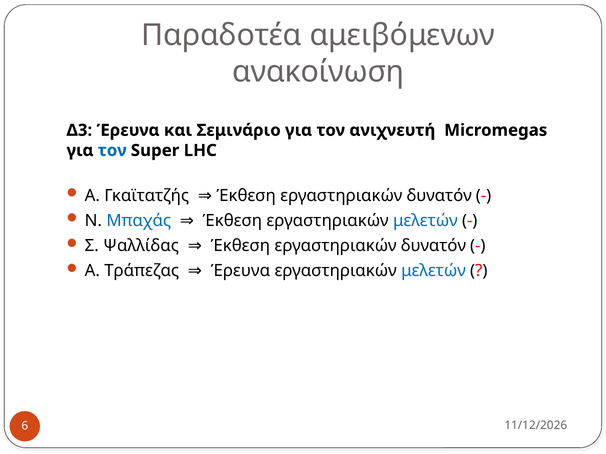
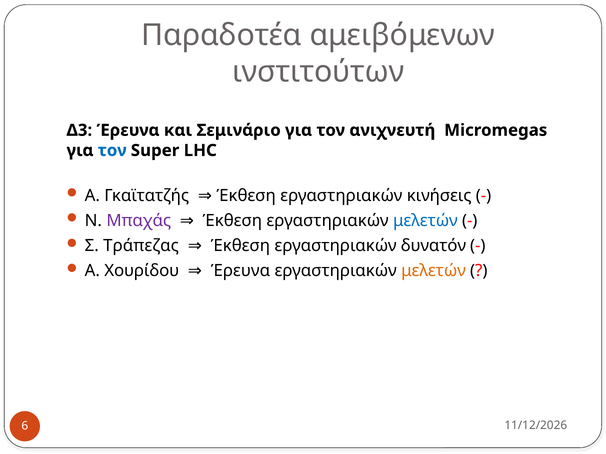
ανακοίνωση: ανακοίνωση -> ινστιτούτων (318, 72)
Γκαϊτατζής Έκθεση εργαστηριακών δυνατόν: δυνατόν -> κινήσεις (439, 196)
Μπαχάς colour: blue -> purple (139, 221)
Ψαλλίδας: Ψαλλίδας -> Τράπεζας (141, 246)
Τράπεζας: Τράπεζας -> Χουρίδου (142, 271)
μελετών colour: blue -> orange (434, 271)
